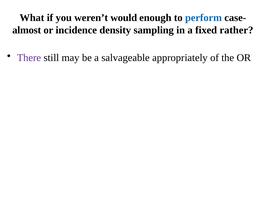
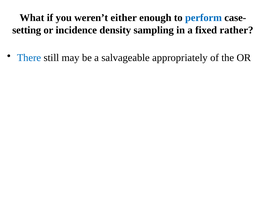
would: would -> either (124, 18)
almost: almost -> setting (27, 30)
There colour: purple -> blue (29, 58)
